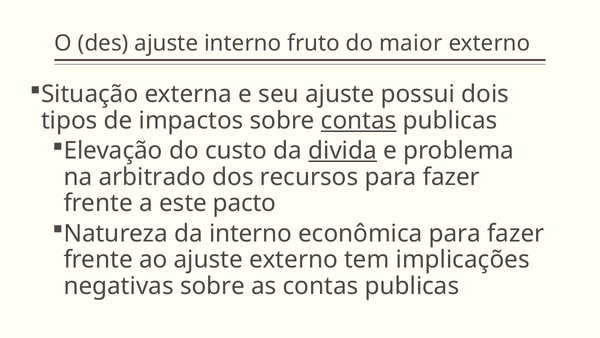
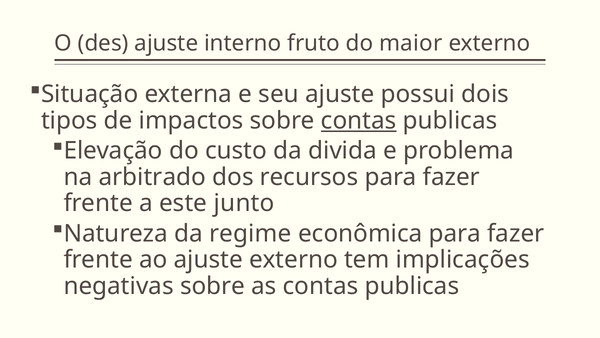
divida underline: present -> none (343, 150)
pacto: pacto -> junto (244, 203)
da interno: interno -> regime (250, 233)
